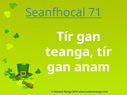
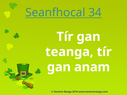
71: 71 -> 34 (95, 13)
